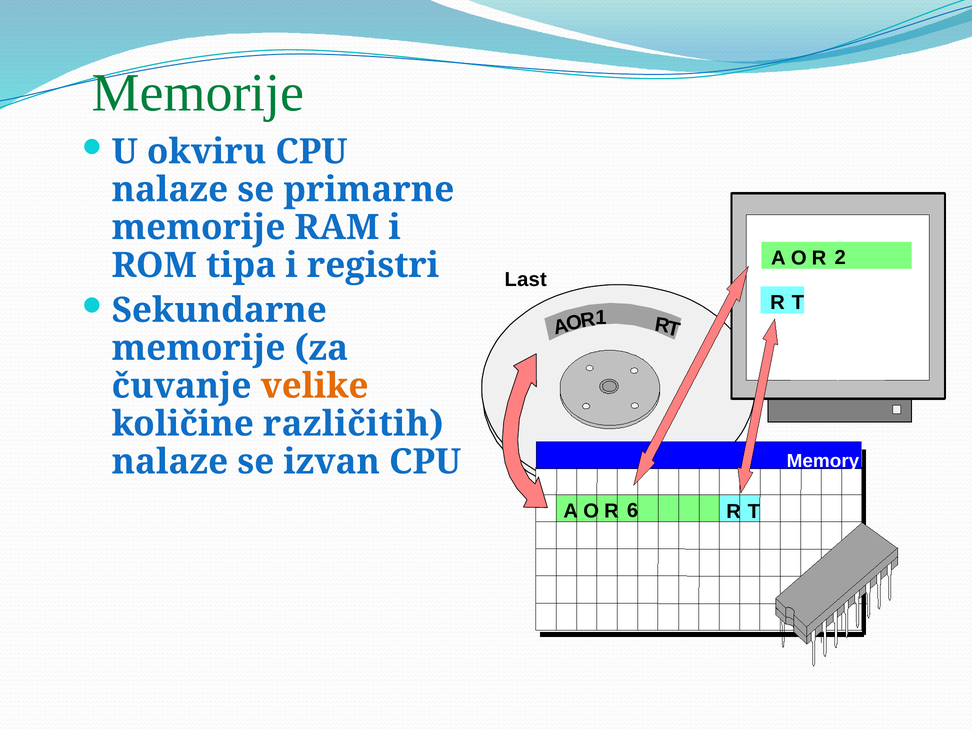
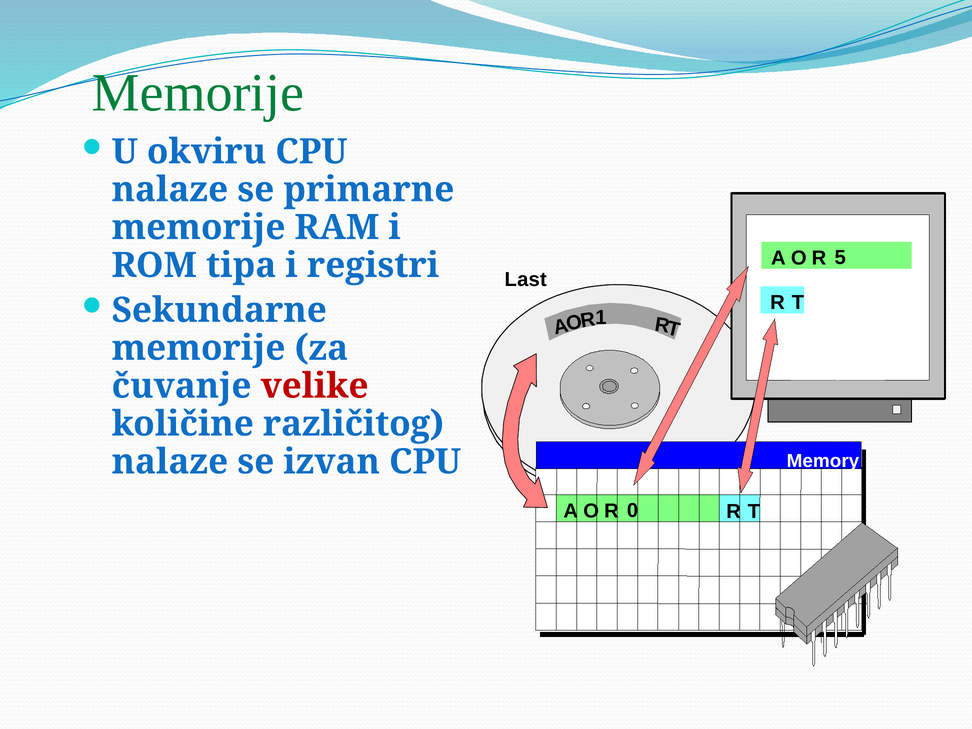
2: 2 -> 5 (840, 257)
velike colour: orange -> red (315, 386)
različitih: različitih -> različitog (353, 424)
6: 6 -> 0 (633, 511)
